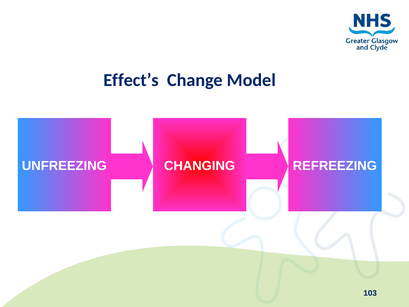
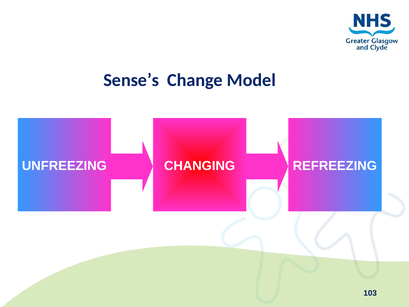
Effect’s: Effect’s -> Sense’s (131, 80)
